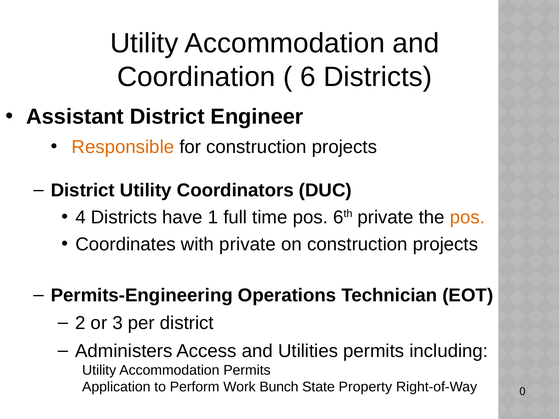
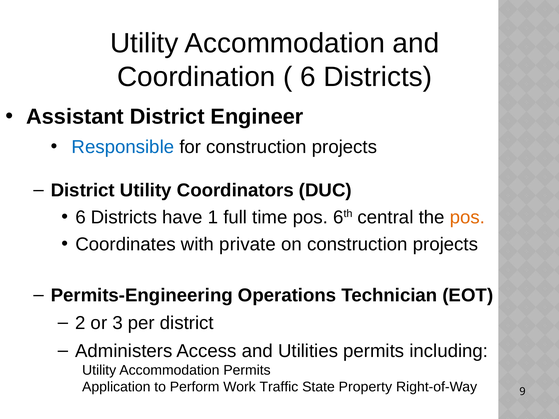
Responsible colour: orange -> blue (123, 147)
4: 4 -> 6 (81, 217)
6th private: private -> central (386, 217)
Bunch: Bunch -> Traffic (279, 387)
0: 0 -> 9 (523, 392)
